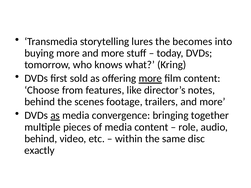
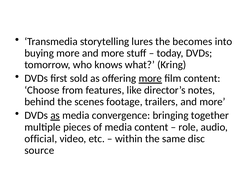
behind: behind -> official (41, 139)
exactly: exactly -> source (39, 151)
